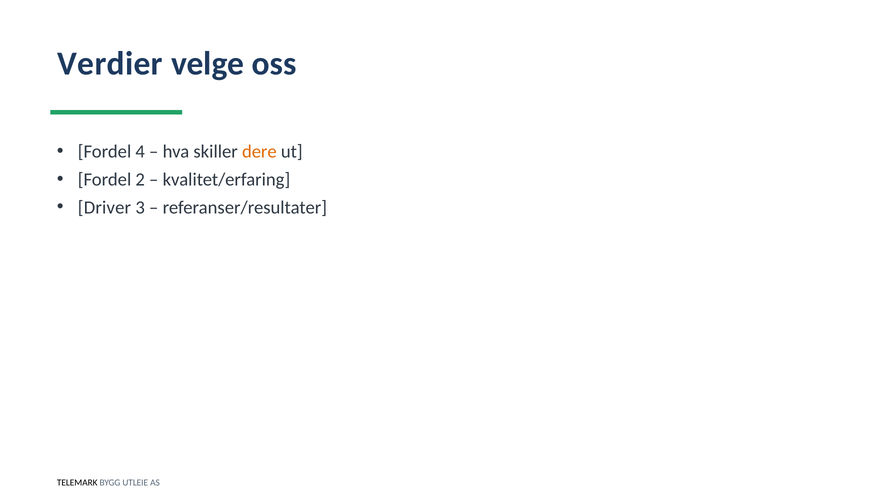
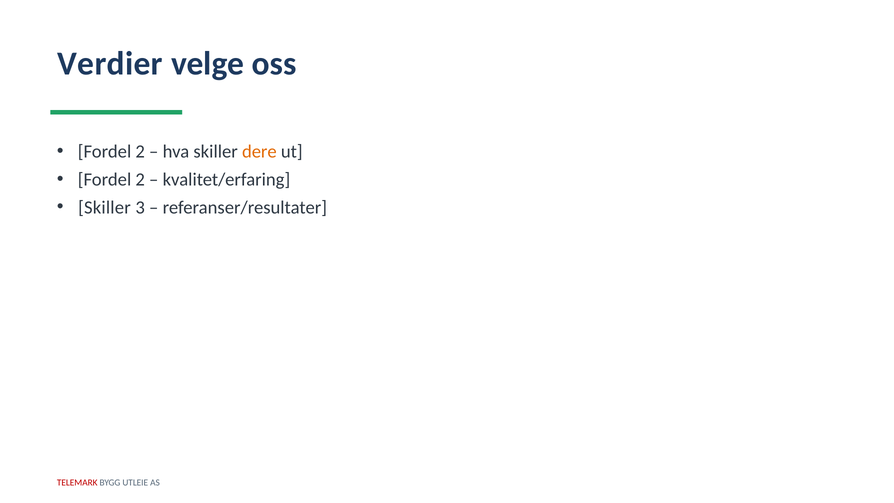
4: 4 -> 2 (140, 151)
Driver: Driver -> Skiller (104, 207)
TELEMARK colour: black -> red (77, 483)
